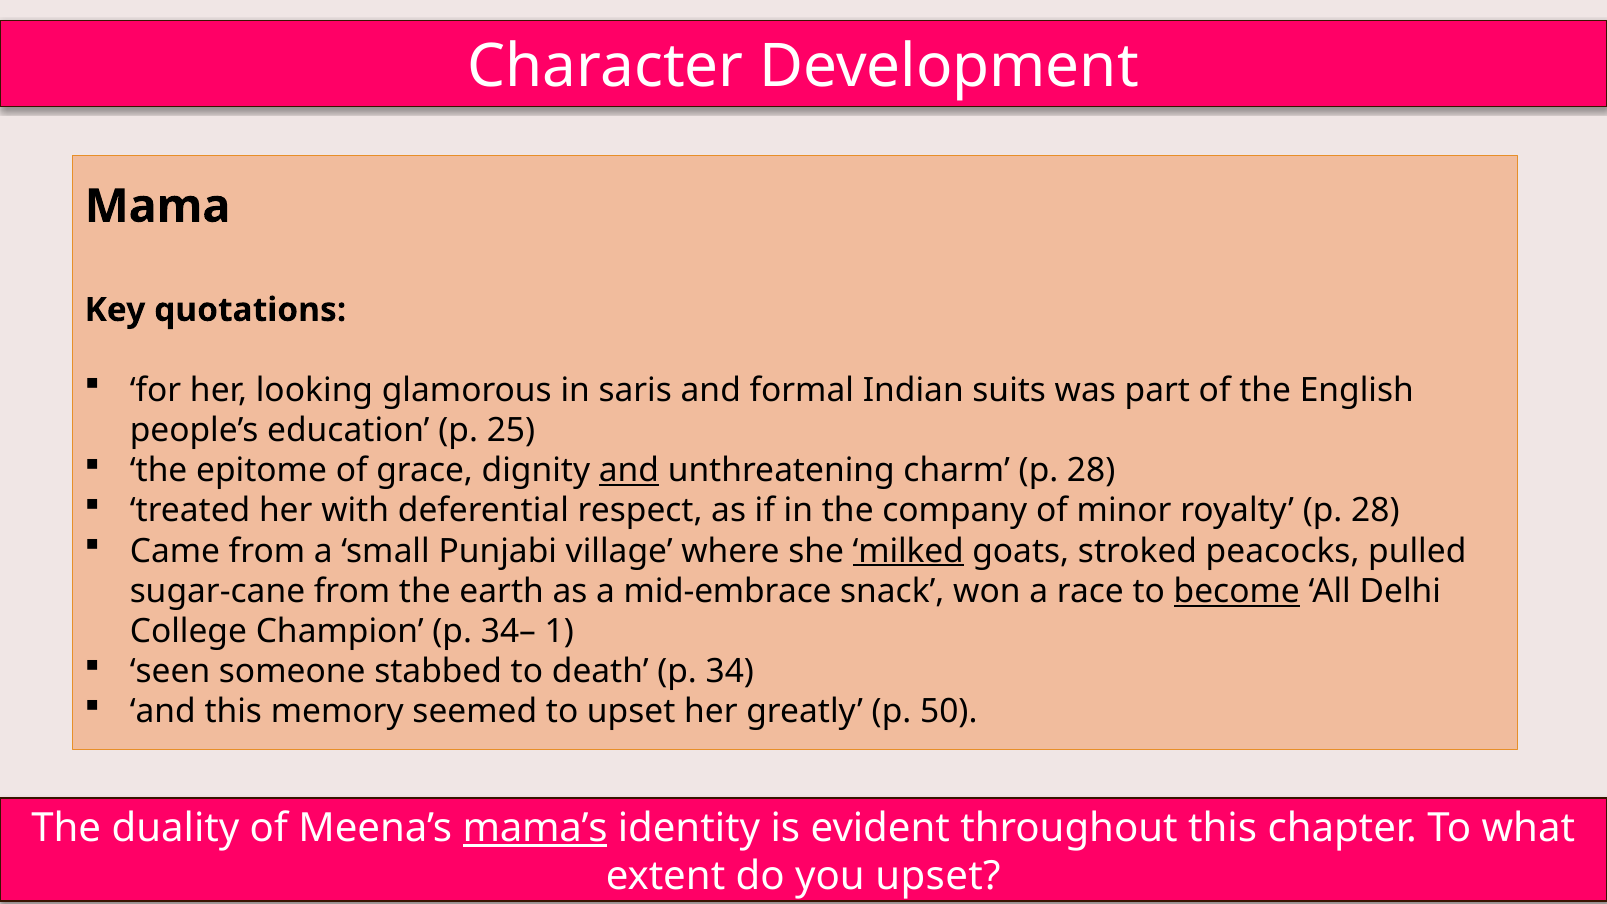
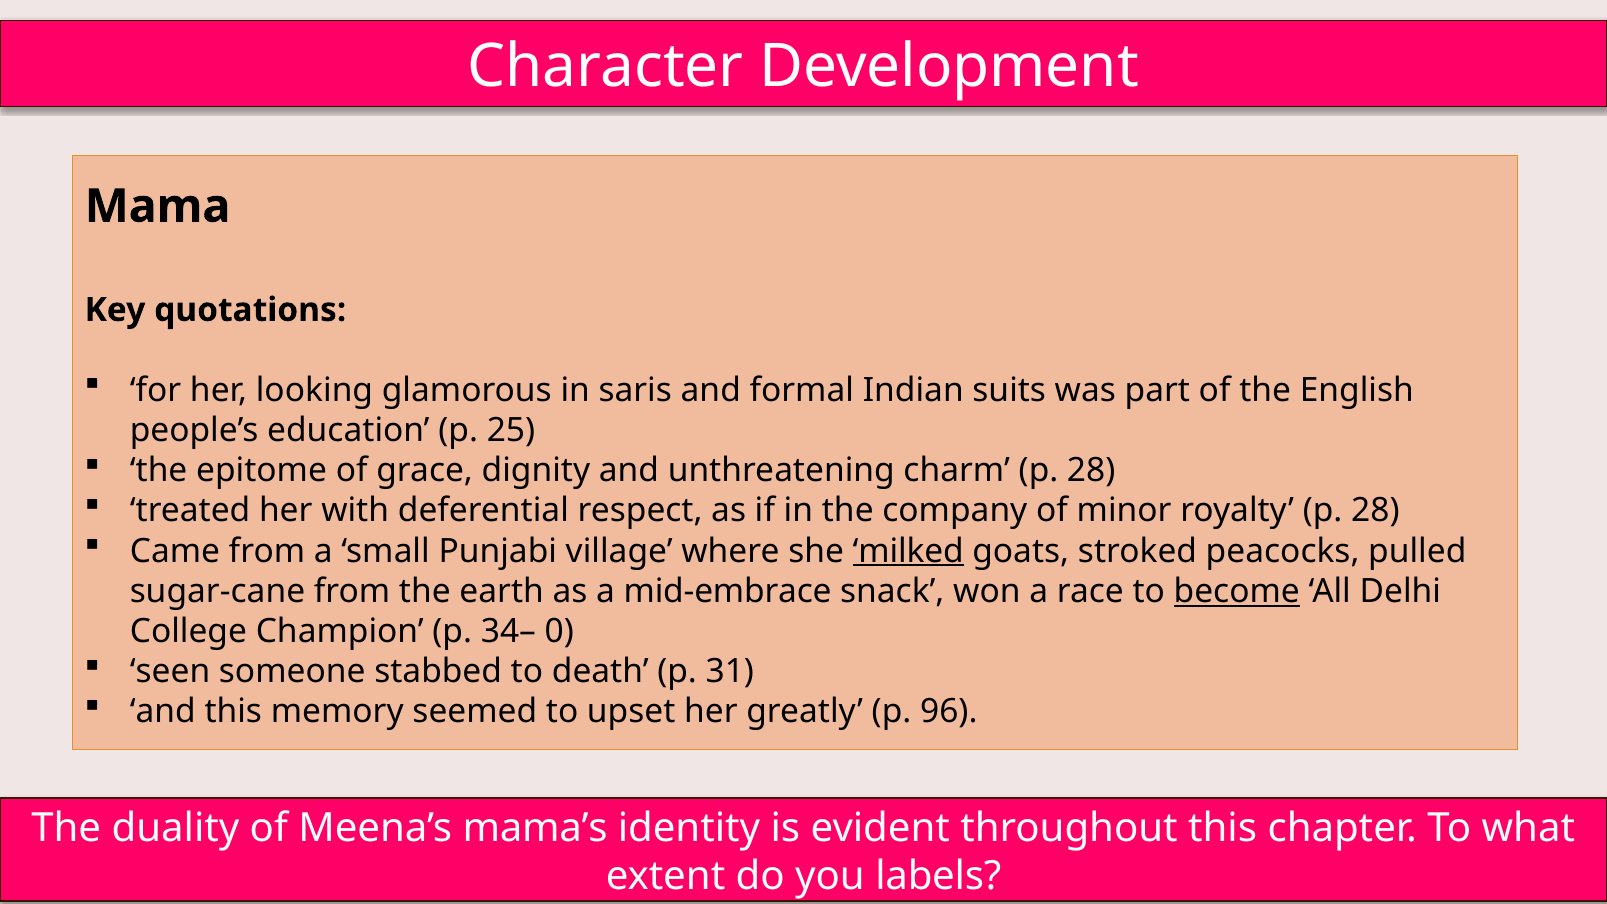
and underline: present -> none (629, 471)
1: 1 -> 0 (559, 631)
34: 34 -> 31 (730, 672)
50: 50 -> 96 (949, 712)
mama’s underline: present -> none (535, 828)
you upset: upset -> labels (938, 876)
